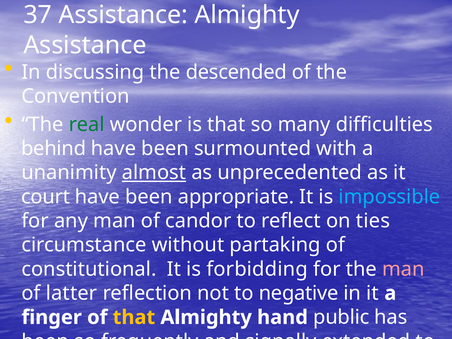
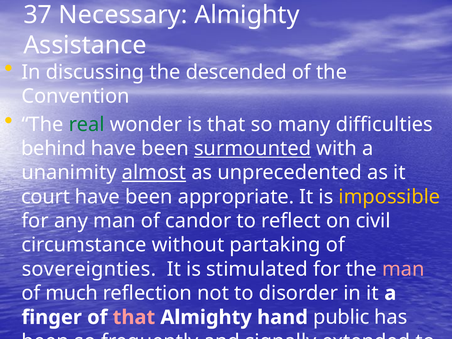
37 Assistance: Assistance -> Necessary (123, 15)
surmounted underline: none -> present (253, 149)
impossible colour: light blue -> yellow (389, 197)
ties: ties -> civil (373, 221)
constitutional: constitutional -> sovereignties (89, 269)
forbidding: forbidding -> stimulated (257, 269)
latter: latter -> much (72, 293)
negative: negative -> disorder (299, 293)
that colour: yellow -> pink (134, 317)
